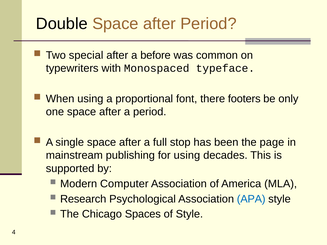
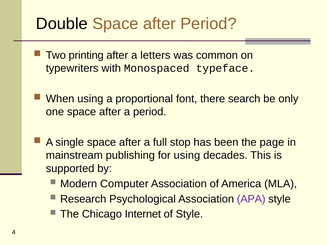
special: special -> printing (86, 55)
before: before -> letters (155, 55)
footers: footers -> search (244, 99)
APA colour: blue -> purple (251, 199)
Spaces: Spaces -> Internet (143, 214)
